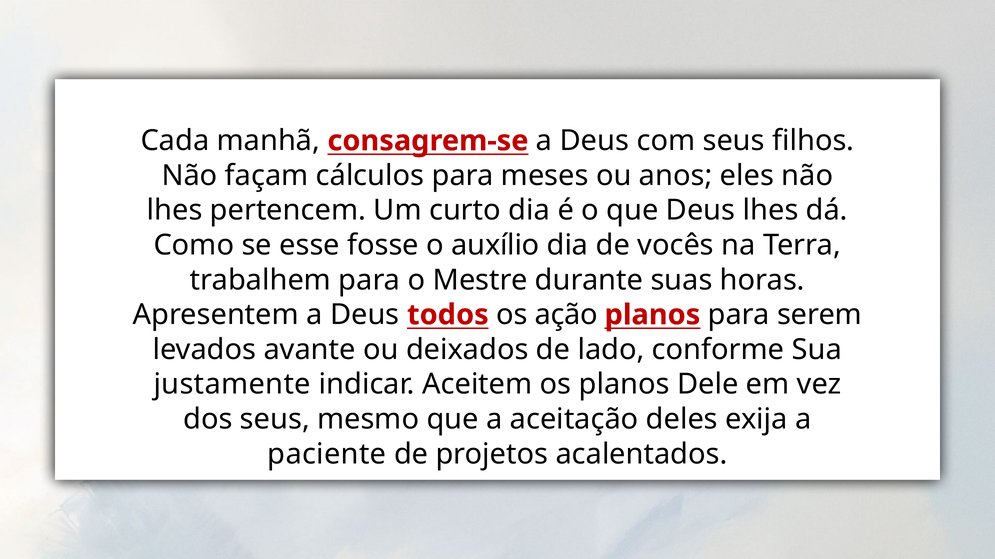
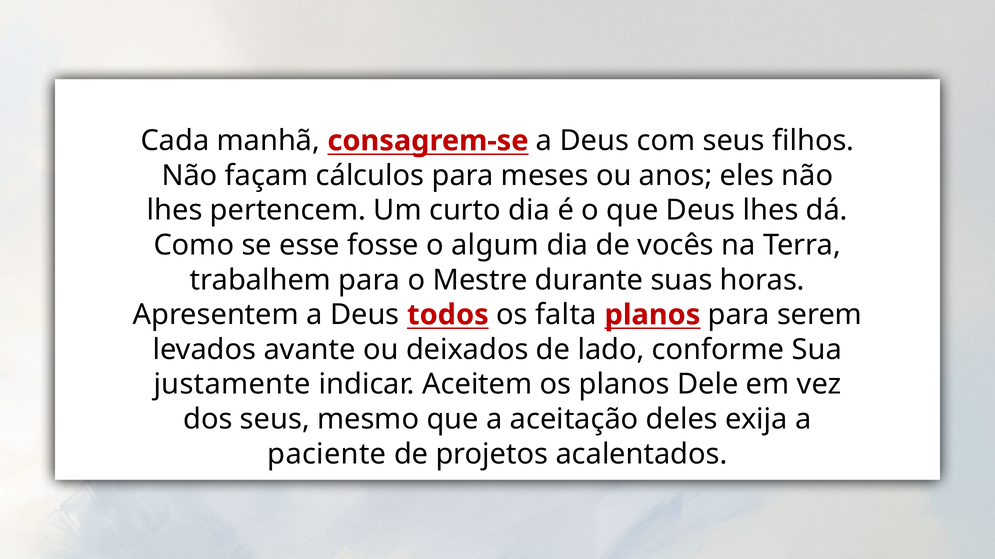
auxílio: auxílio -> algum (495, 245)
ação: ação -> falta (566, 315)
